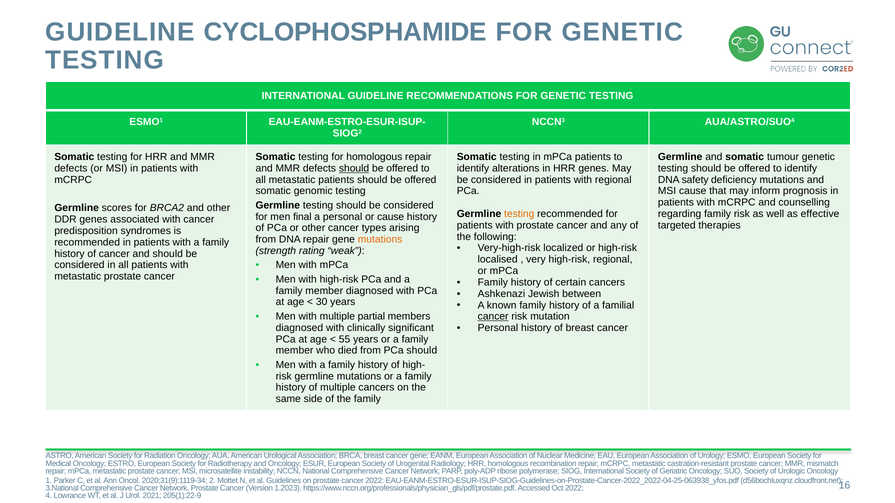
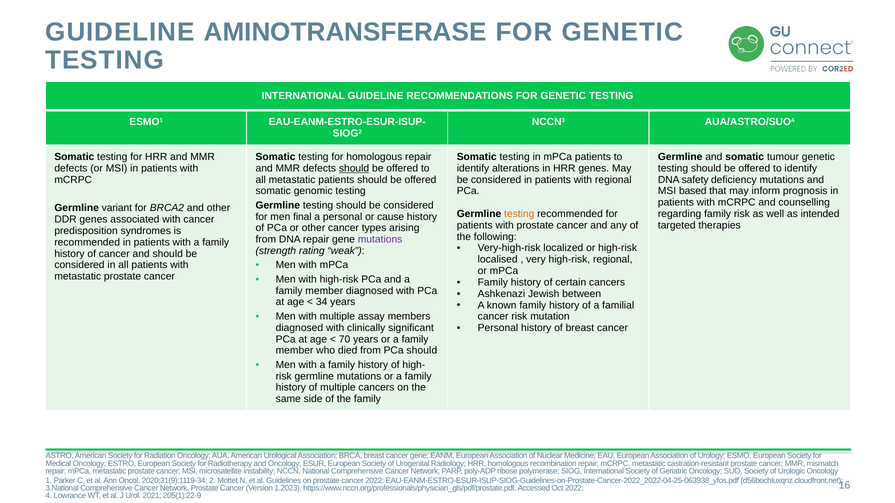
CYCLOPHOSPHAMIDE: CYCLOPHOSPHAMIDE -> AMINOTRANSFERASE (345, 32)
MSI cause: cause -> based (693, 191)
scores: scores -> variant (117, 208)
effective: effective -> intended (820, 214)
mutations colour: orange -> purple (380, 240)
30: 30 -> 34 (322, 302)
partial: partial -> assay (371, 317)
cancer underline: present -> none (493, 317)
55: 55 -> 70 (345, 339)
